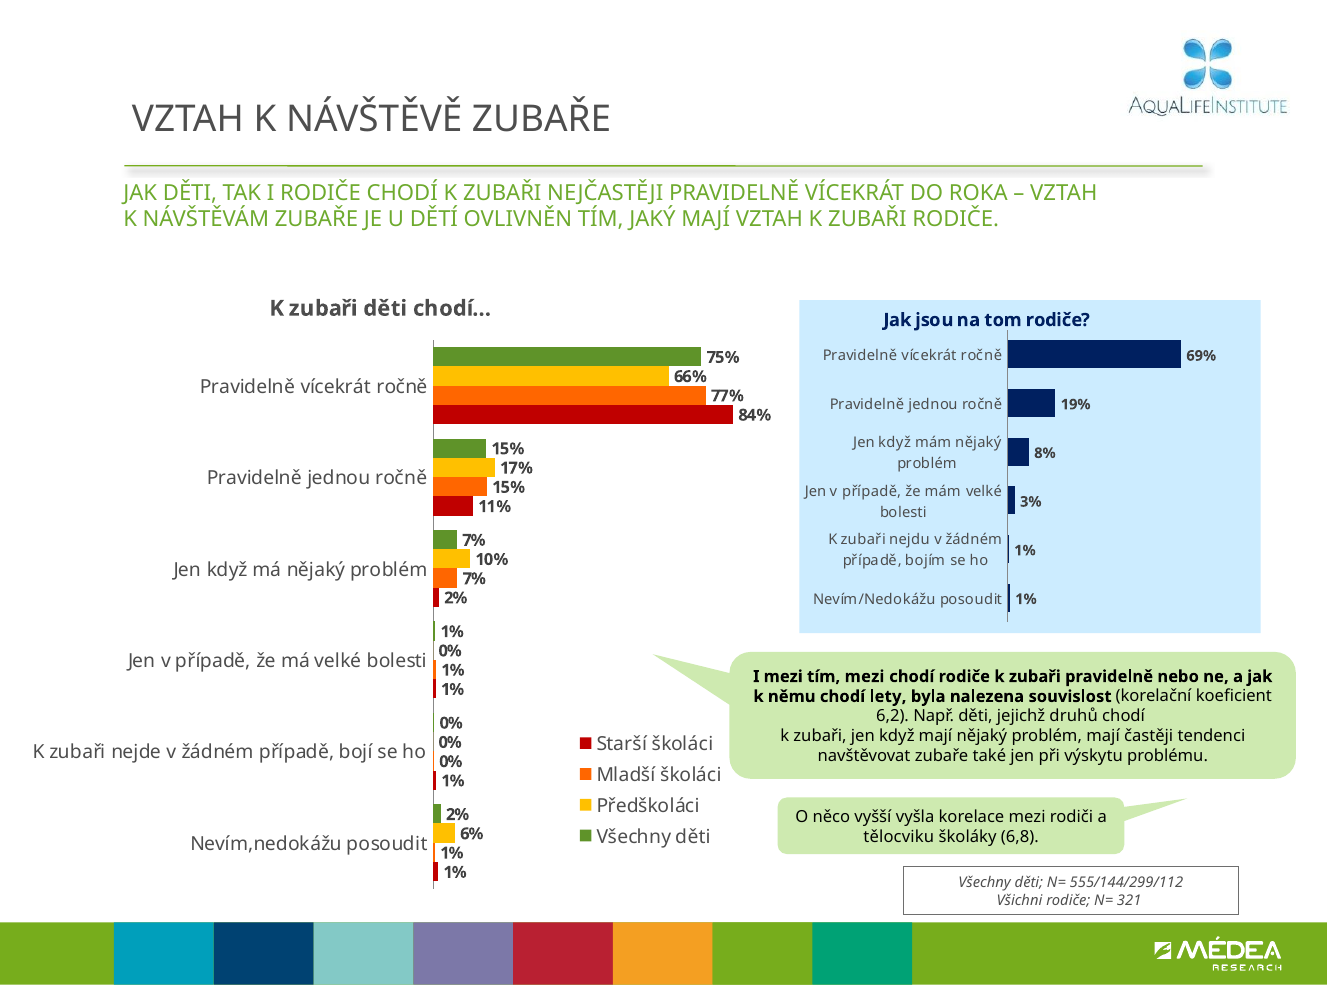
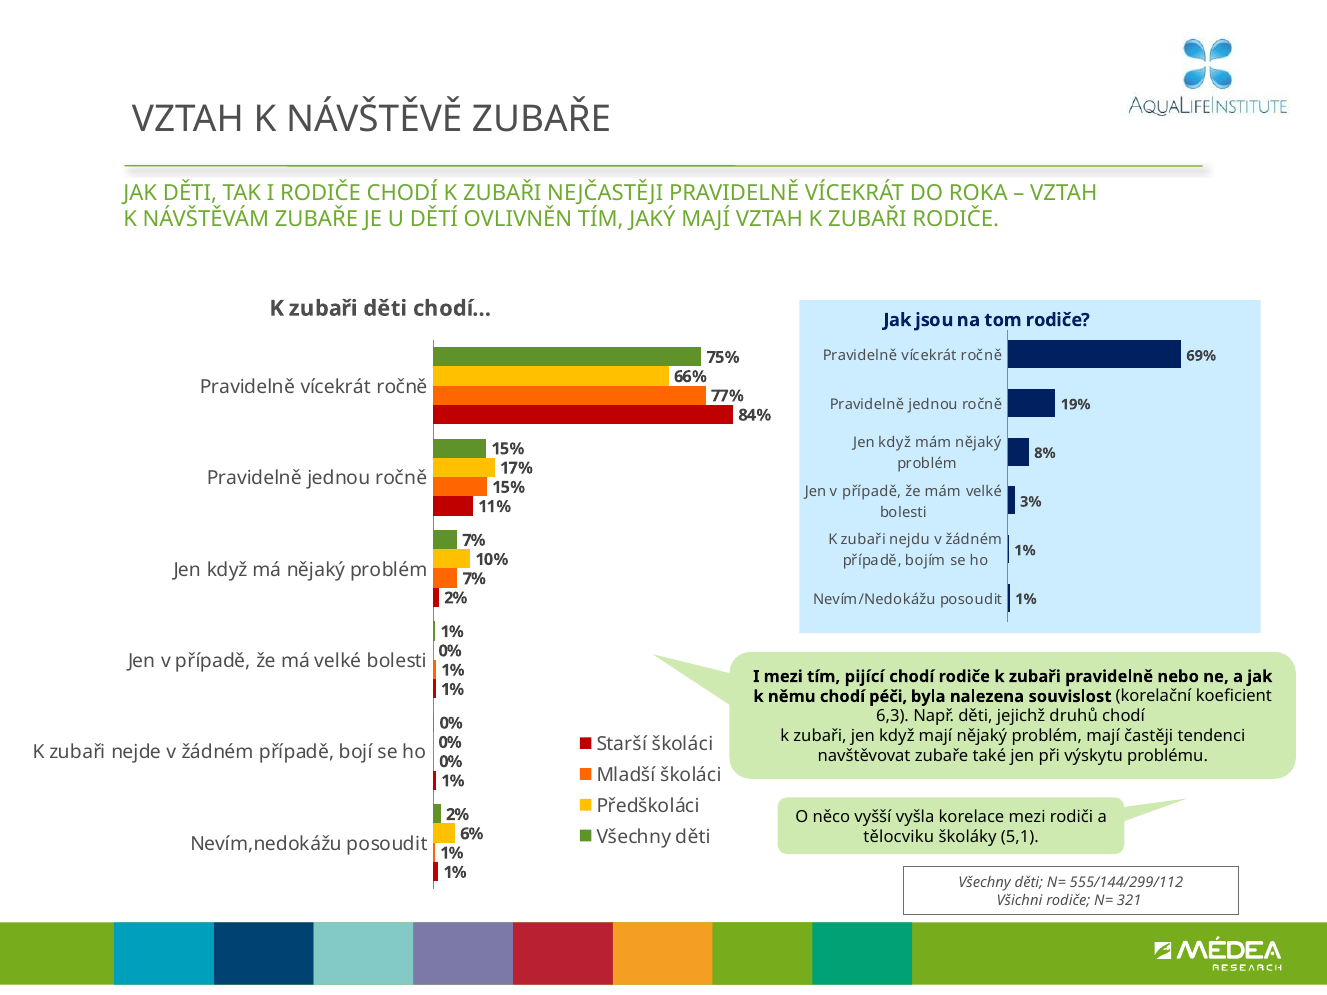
tím mezi: mezi -> pijící (865, 677)
lety: lety -> péči (888, 697)
6,2: 6,2 -> 6,3 (893, 717)
6,8: 6,8 -> 5,1 (1020, 837)
